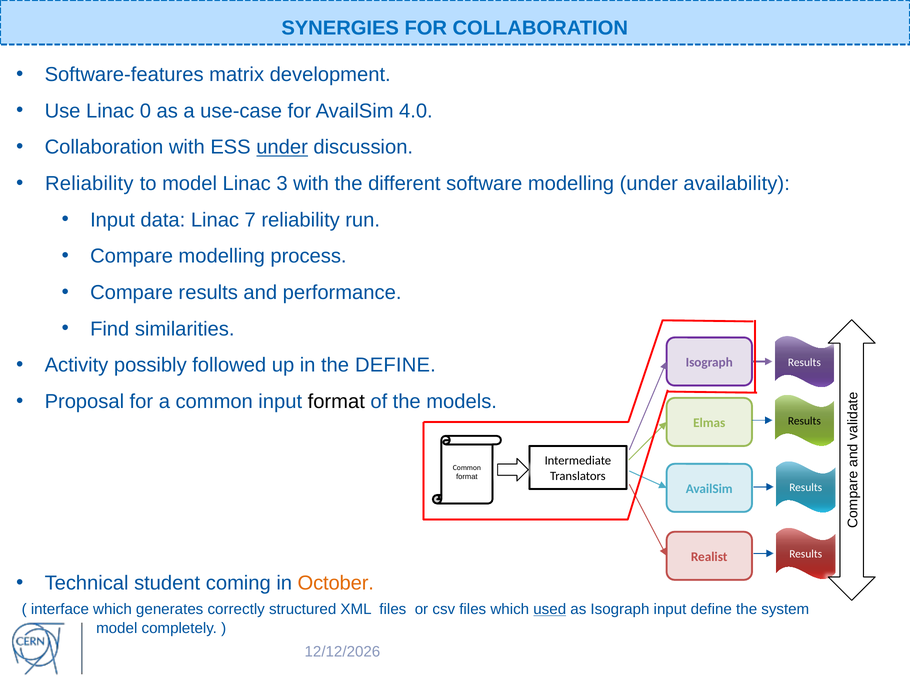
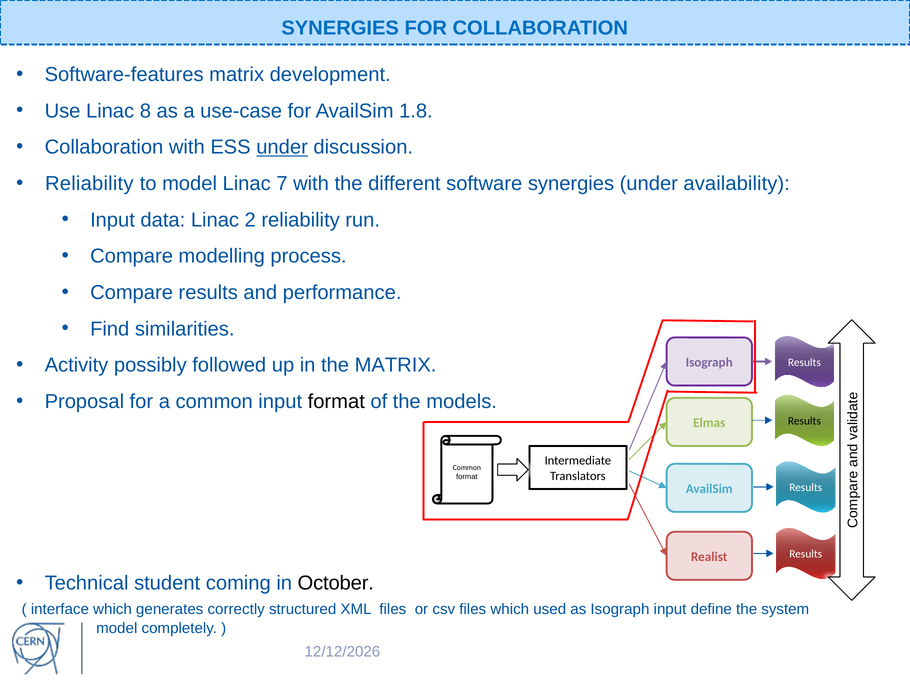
0: 0 -> 8 (145, 111)
4.0: 4.0 -> 1.8 (416, 111)
3: 3 -> 7 (282, 184)
software modelling: modelling -> synergies (571, 184)
7: 7 -> 2 (250, 220)
the DEFINE: DEFINE -> MATRIX (396, 366)
October colour: orange -> black (336, 584)
used underline: present -> none (550, 610)
